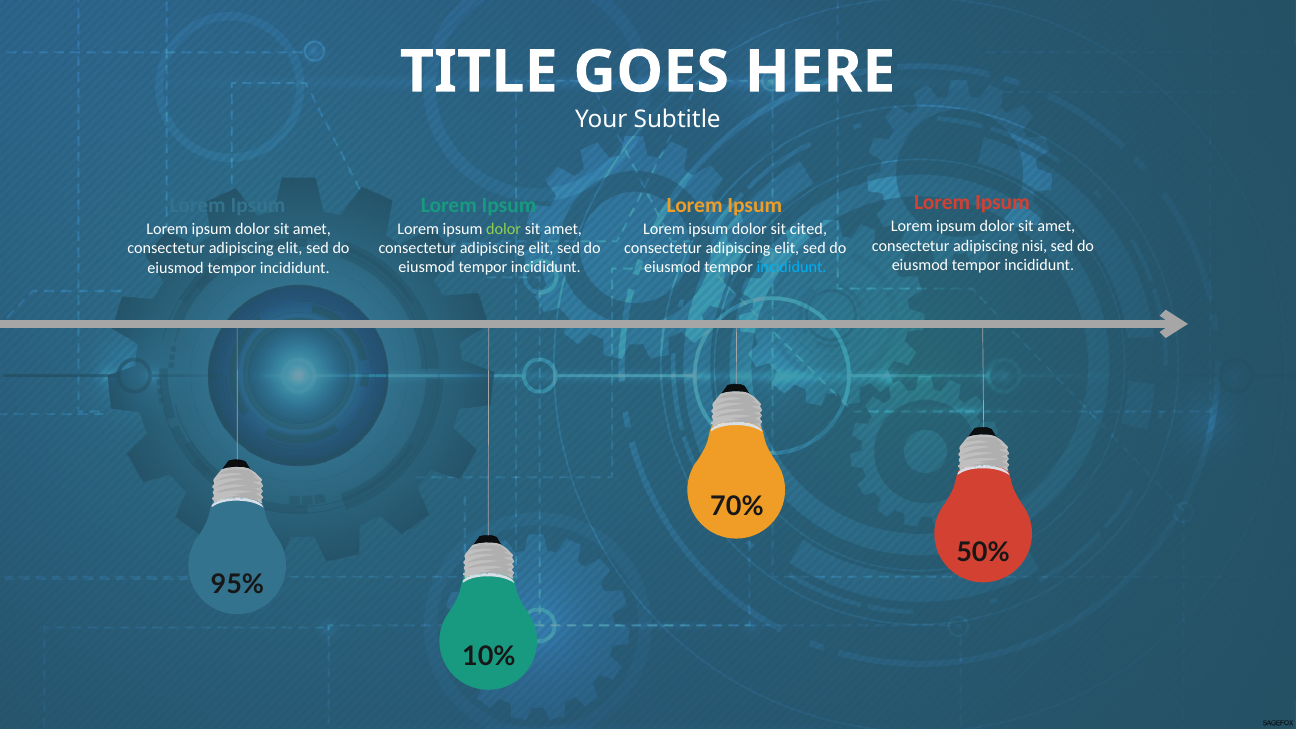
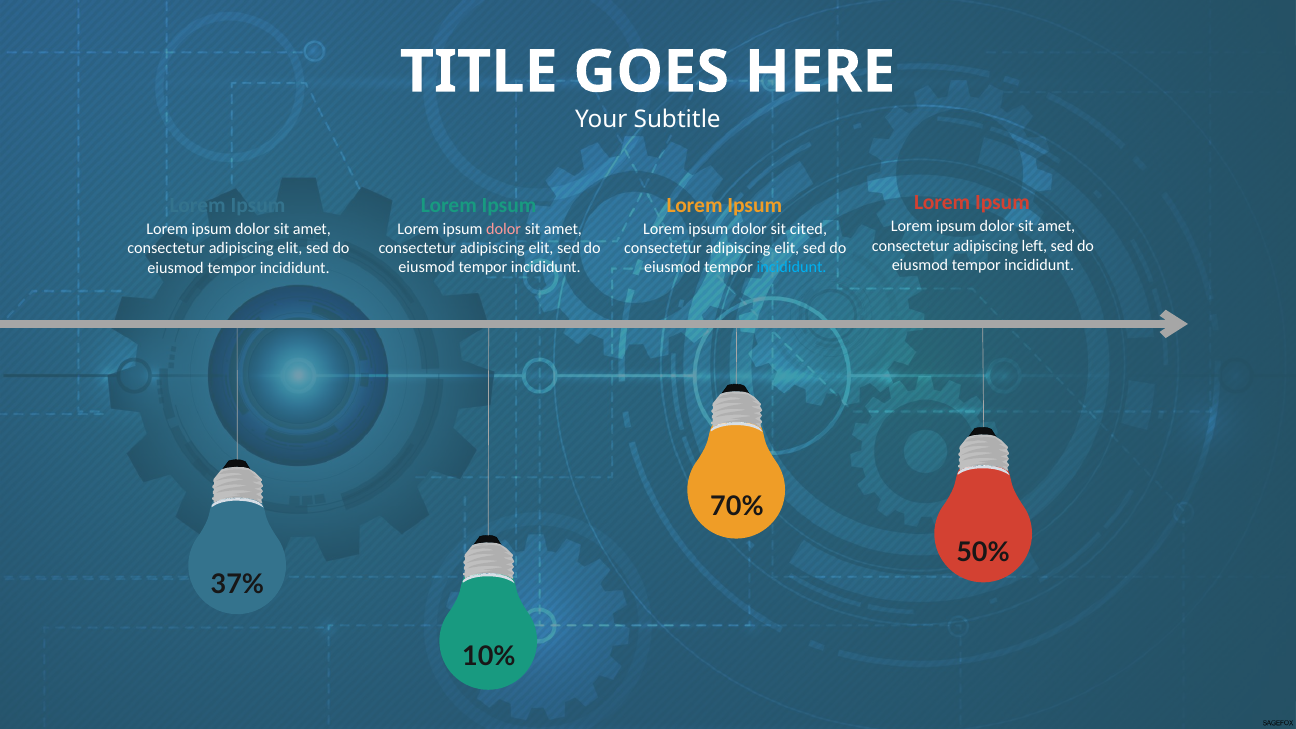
dolor colour: light green -> pink (504, 229)
nisi: nisi -> left (1034, 246)
95%: 95% -> 37% (237, 585)
